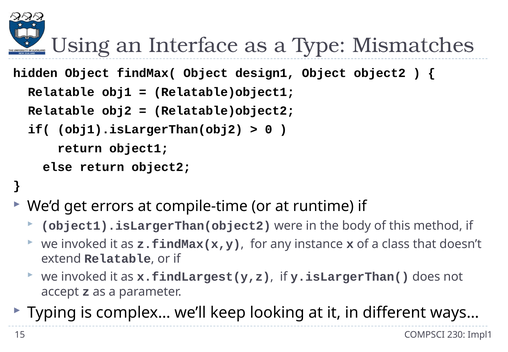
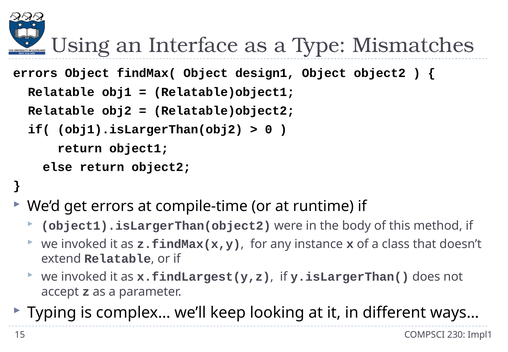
hidden: hidden -> errors (35, 73)
